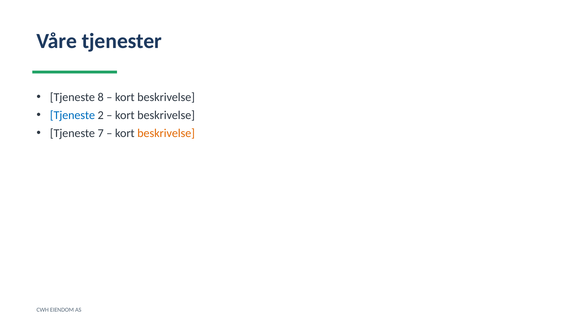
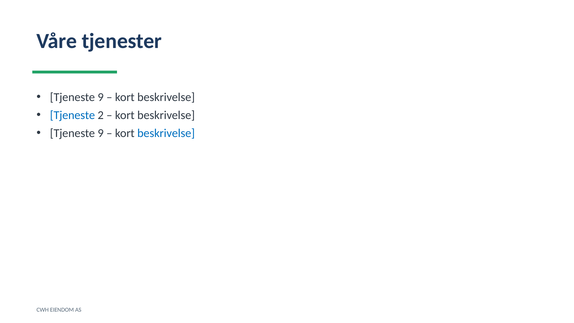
8: 8 -> 9 (101, 97)
7: 7 -> 9 (101, 133)
beskrivelse colour: orange -> blue (166, 133)
